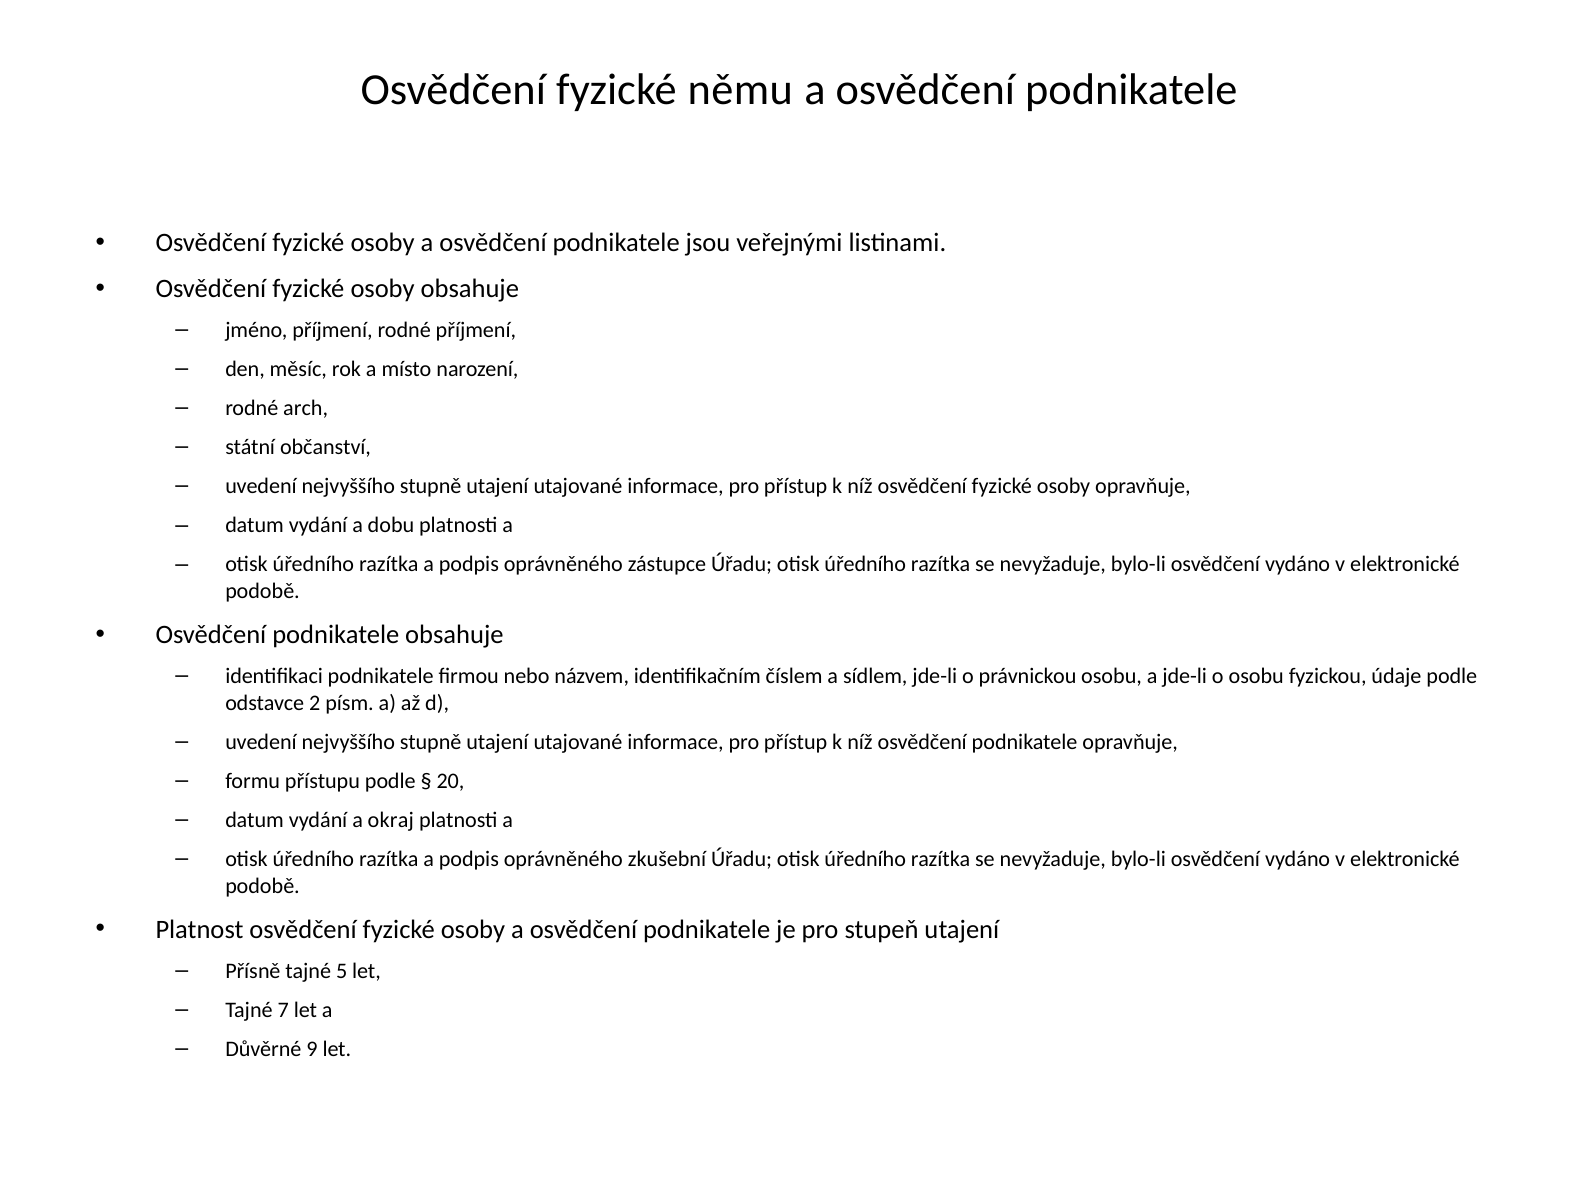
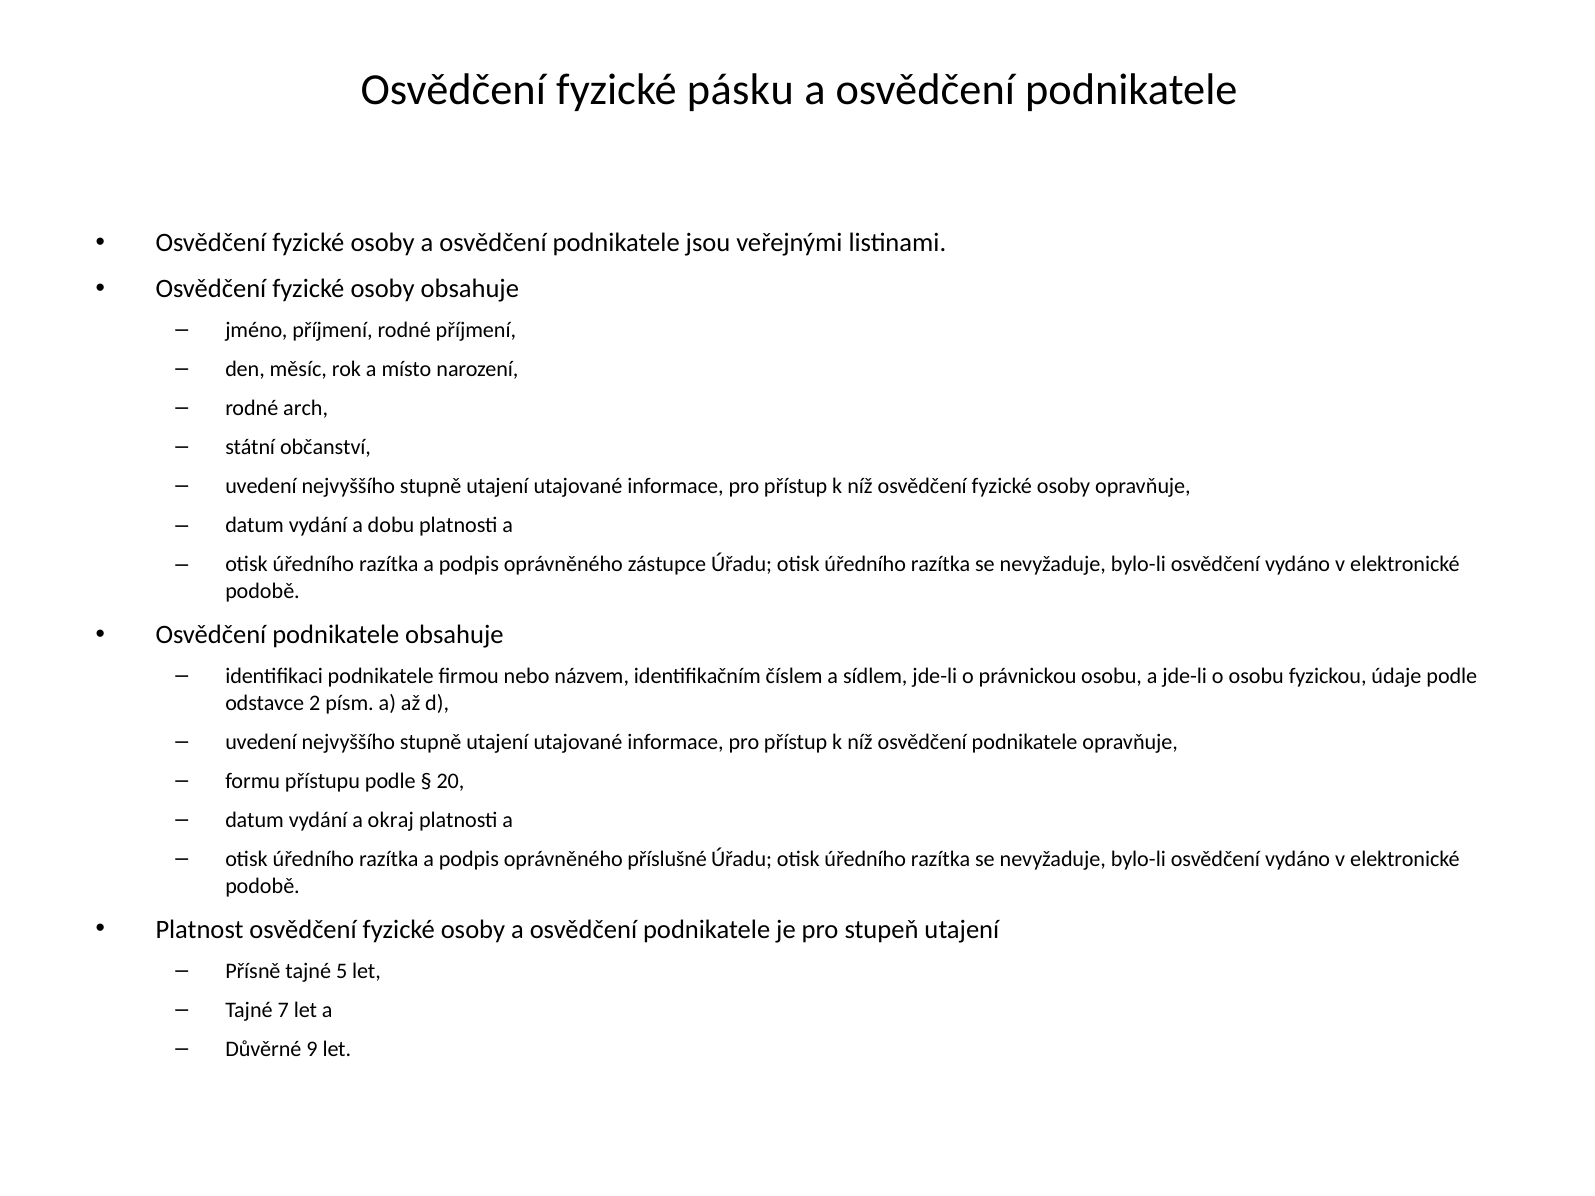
němu: němu -> pásku (740, 90)
zkušební: zkušební -> příslušné (667, 859)
